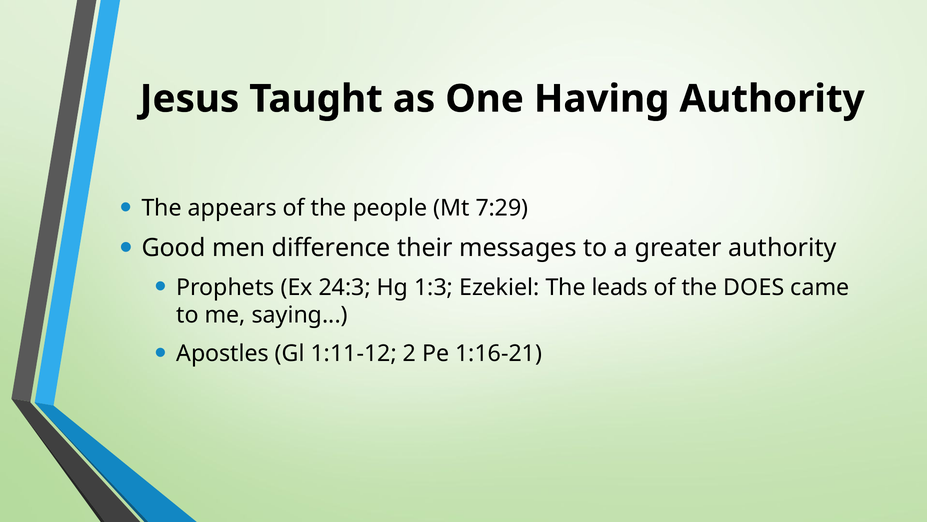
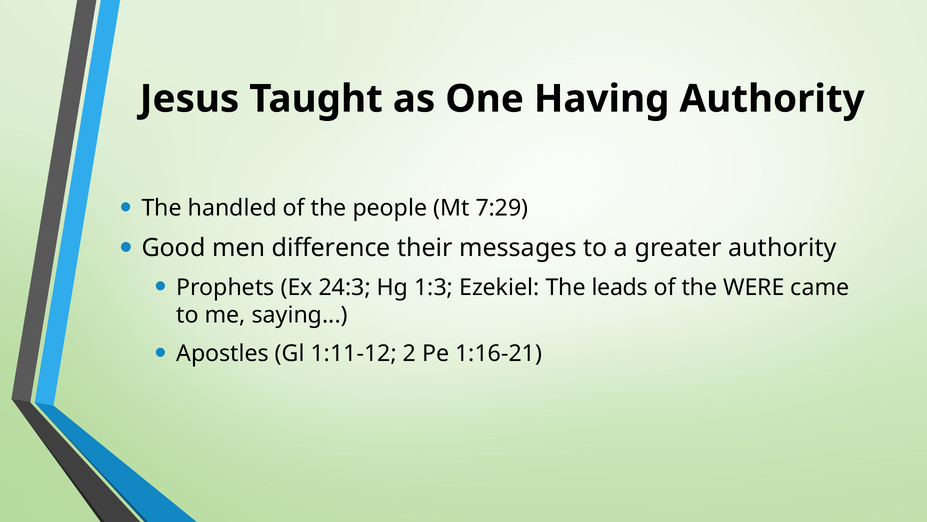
appears: appears -> handled (232, 208)
DOES: DOES -> WERE (754, 287)
